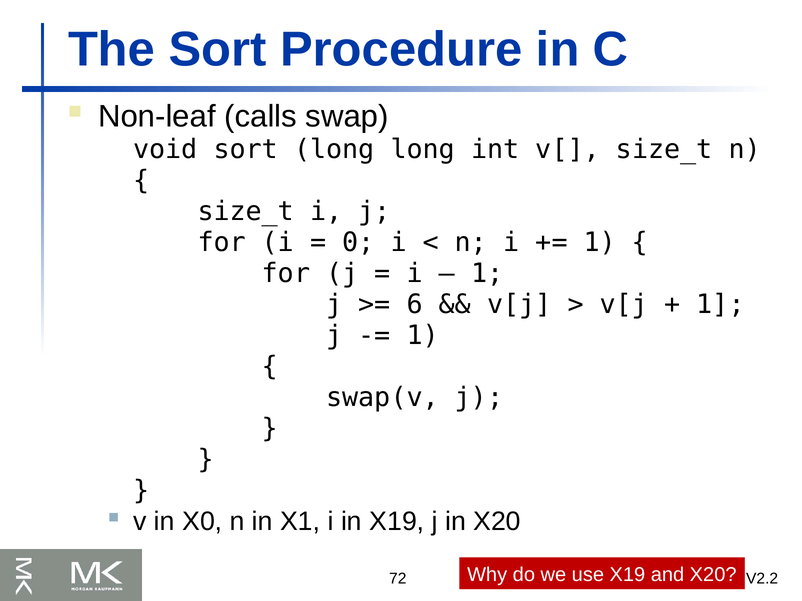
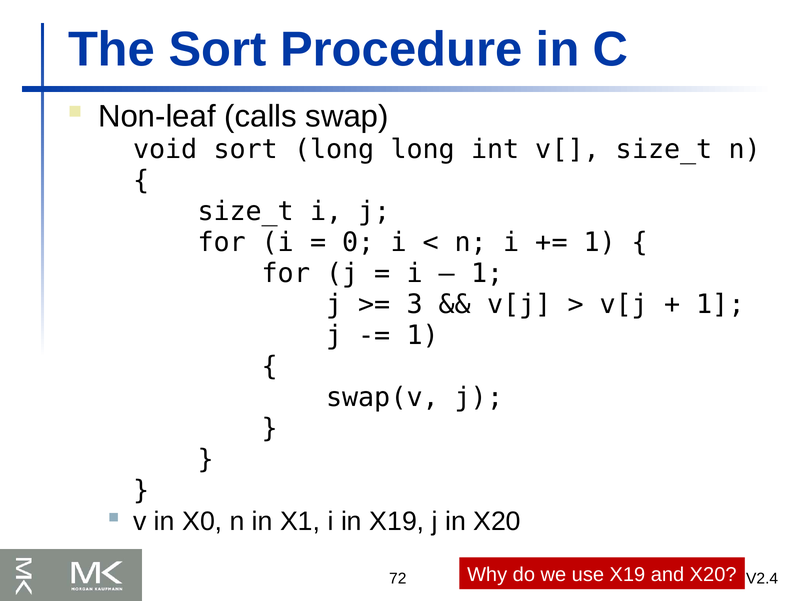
6: 6 -> 3 (415, 305)
V2.2: V2.2 -> V2.4 (762, 579)
